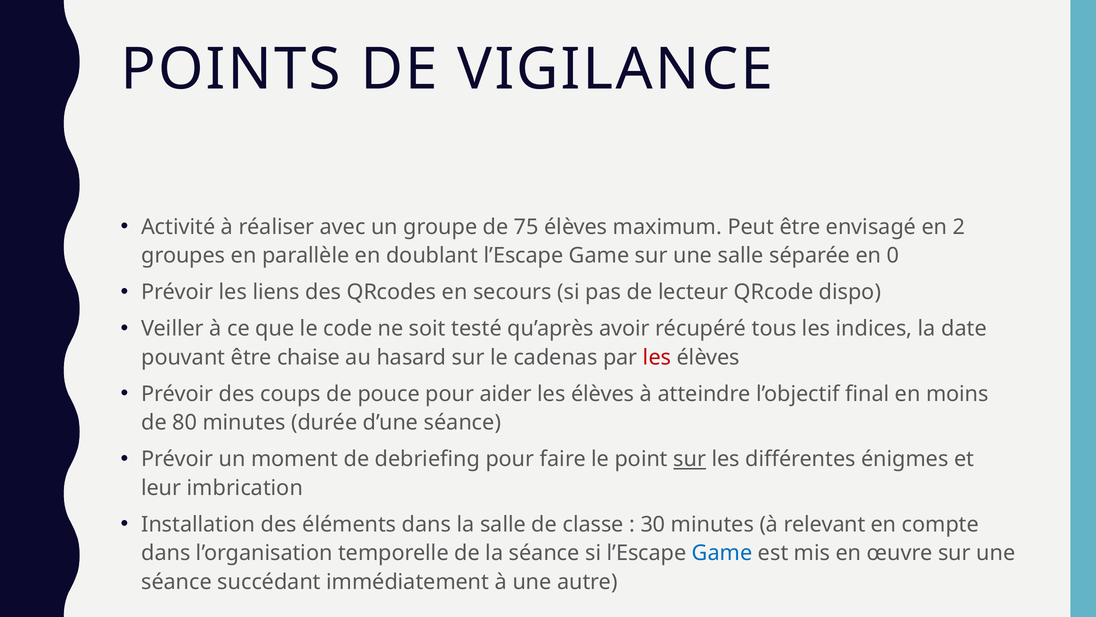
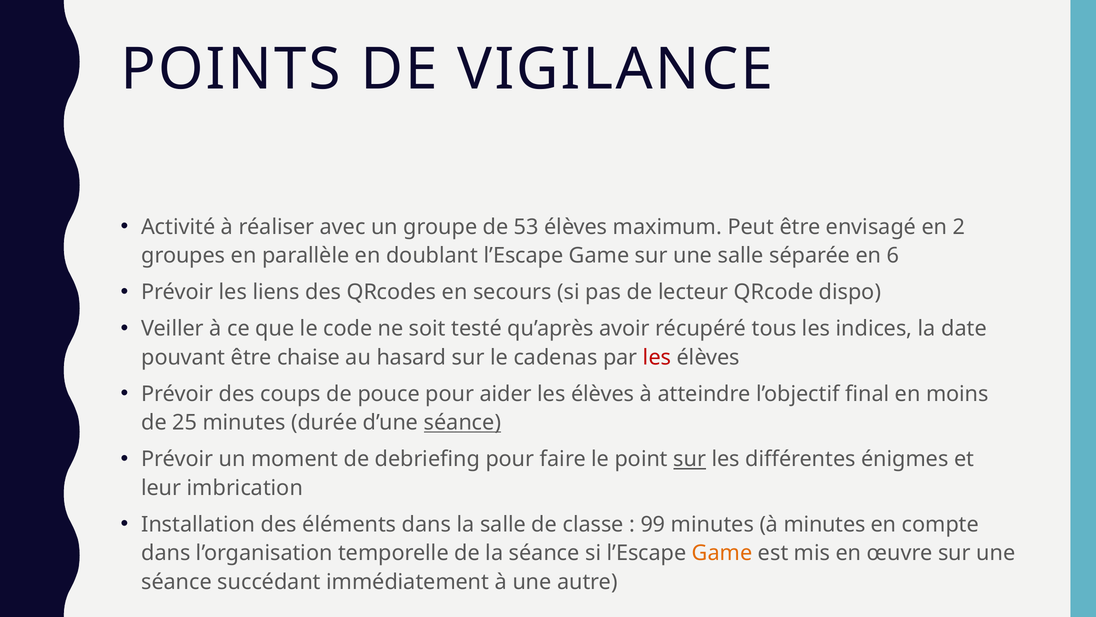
75: 75 -> 53 (526, 227)
0: 0 -> 6 (893, 255)
80: 80 -> 25 (185, 422)
séance underline: none -> present (462, 422)
30: 30 -> 99 (653, 524)
à relevant: relevant -> minutes (825, 524)
Game colour: blue -> orange (722, 553)
